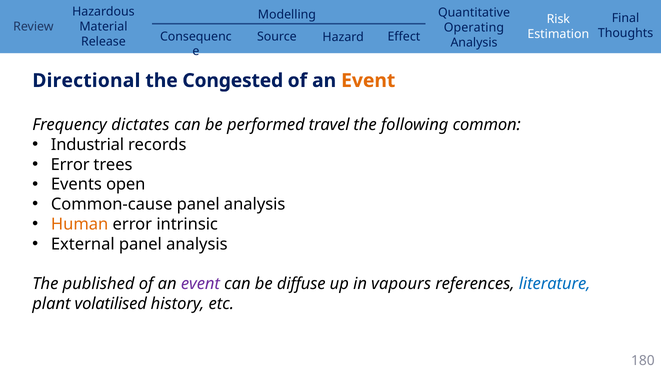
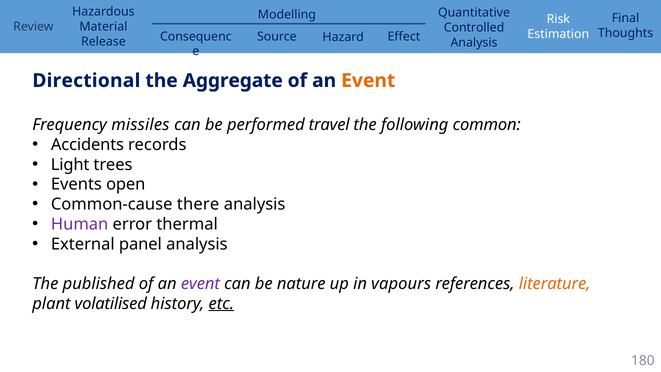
Operating: Operating -> Controlled (474, 28)
Congested: Congested -> Aggregate (233, 81)
dictates: dictates -> missiles (140, 125)
Industrial: Industrial -> Accidents (87, 145)
Error: Error -> Light (70, 165)
Common-cause panel: panel -> there (198, 204)
Human colour: orange -> purple (80, 224)
intrinsic: intrinsic -> thermal (187, 224)
diffuse: diffuse -> nature (301, 284)
literature colour: blue -> orange (555, 284)
etc underline: none -> present (221, 303)
